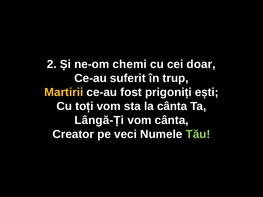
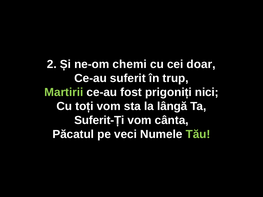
Martirii colour: yellow -> light green (64, 92)
ești: ești -> nici (207, 92)
la cânta: cânta -> lângă (172, 106)
Lângă-Ți: Lângă-Ți -> Suferit-Ți (99, 120)
Creator: Creator -> Păcatul (73, 135)
